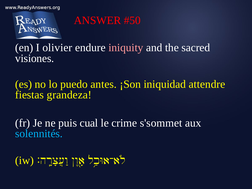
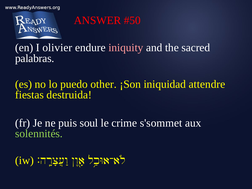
visiones: visiones -> palabras (35, 58)
antes: antes -> other (104, 84)
grandeza: grandeza -> destruida (69, 95)
cual: cual -> soul (89, 123)
solennités colour: light blue -> light green (39, 134)
